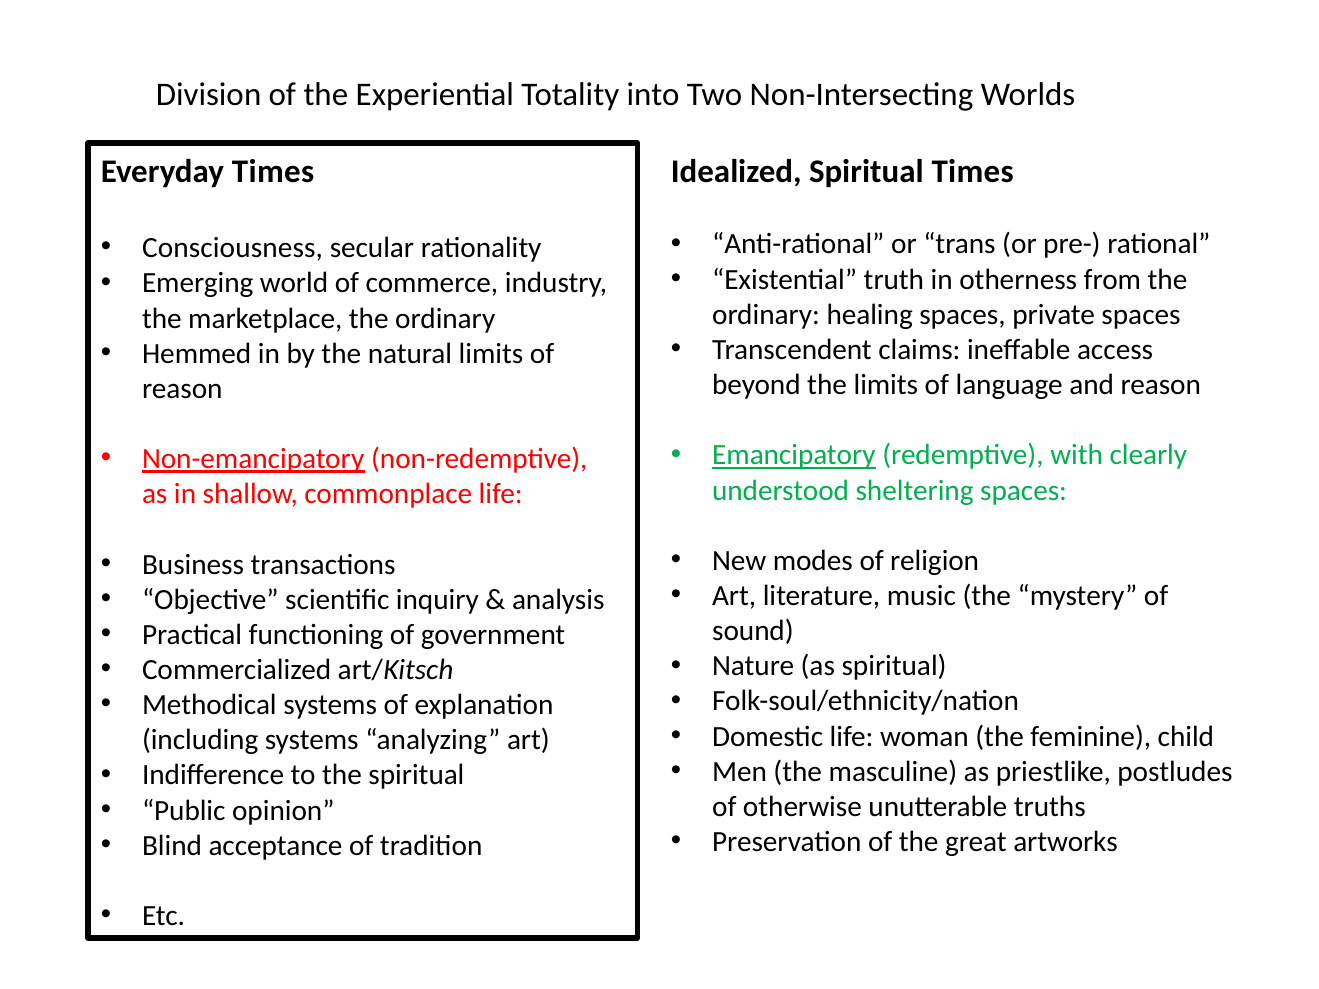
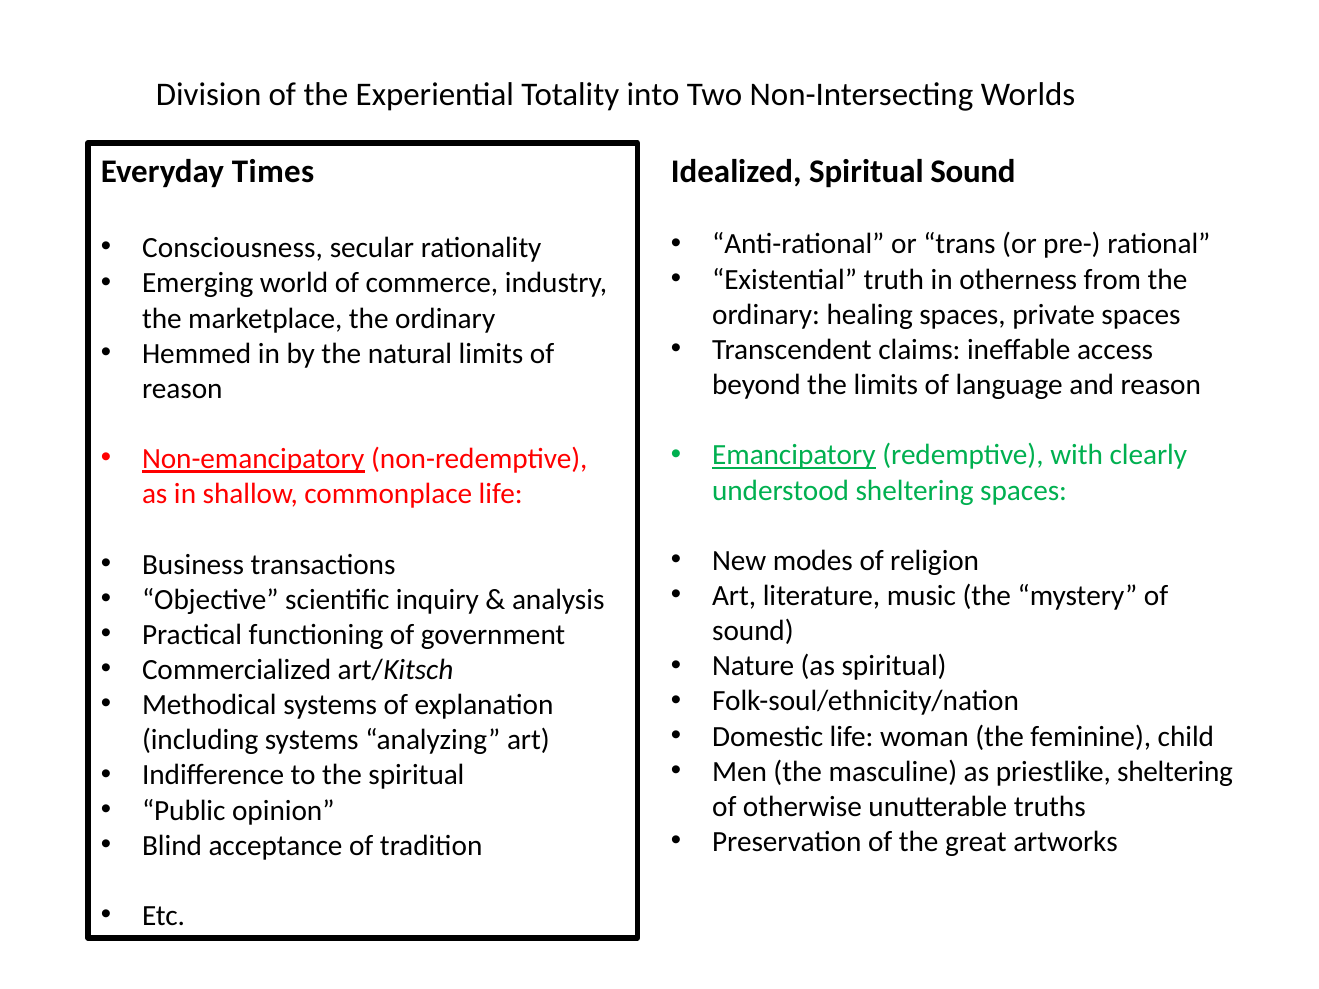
Spiritual Times: Times -> Sound (973, 172)
priestlike postludes: postludes -> sheltering (1175, 772)
